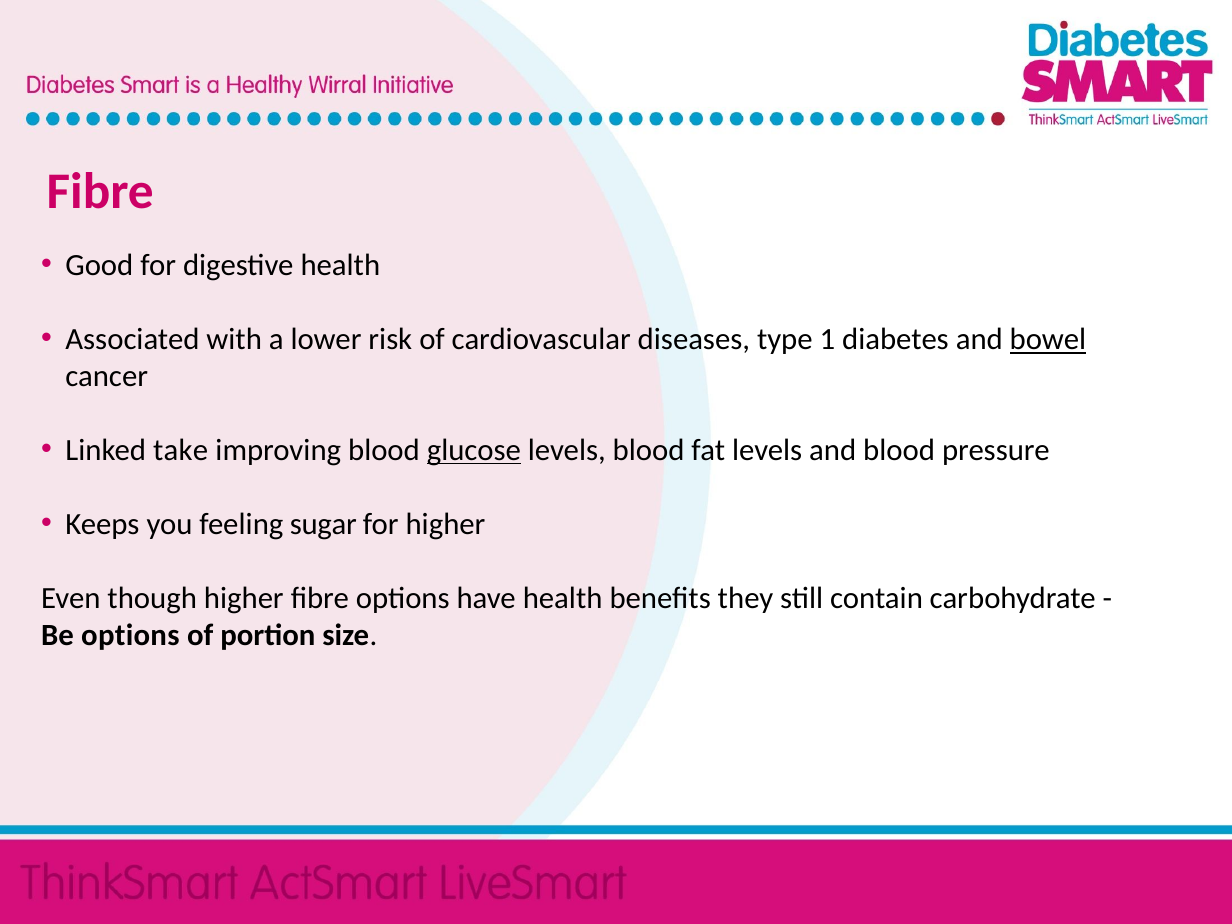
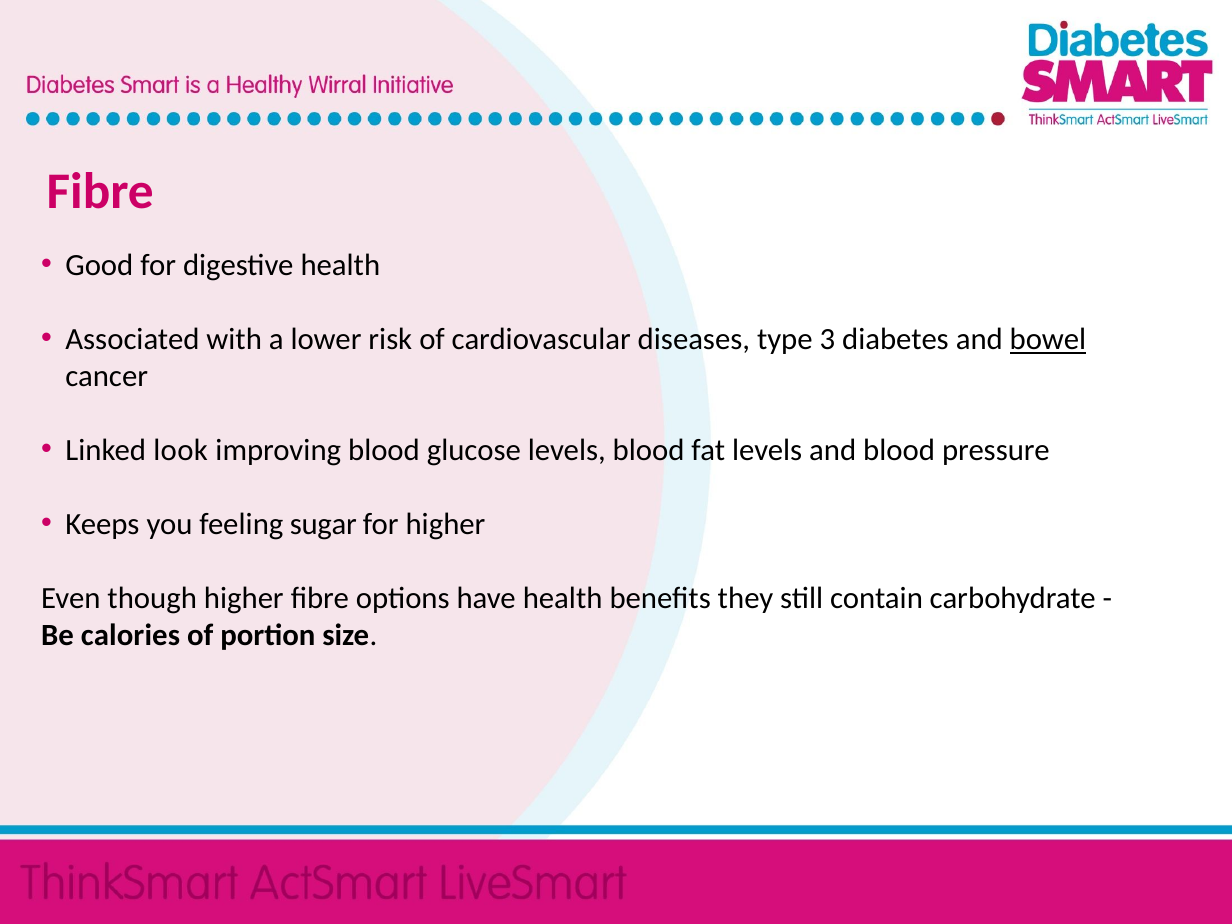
1: 1 -> 3 (827, 339)
take: take -> look (181, 450)
glucose underline: present -> none (474, 450)
Be options: options -> calories (130, 635)
